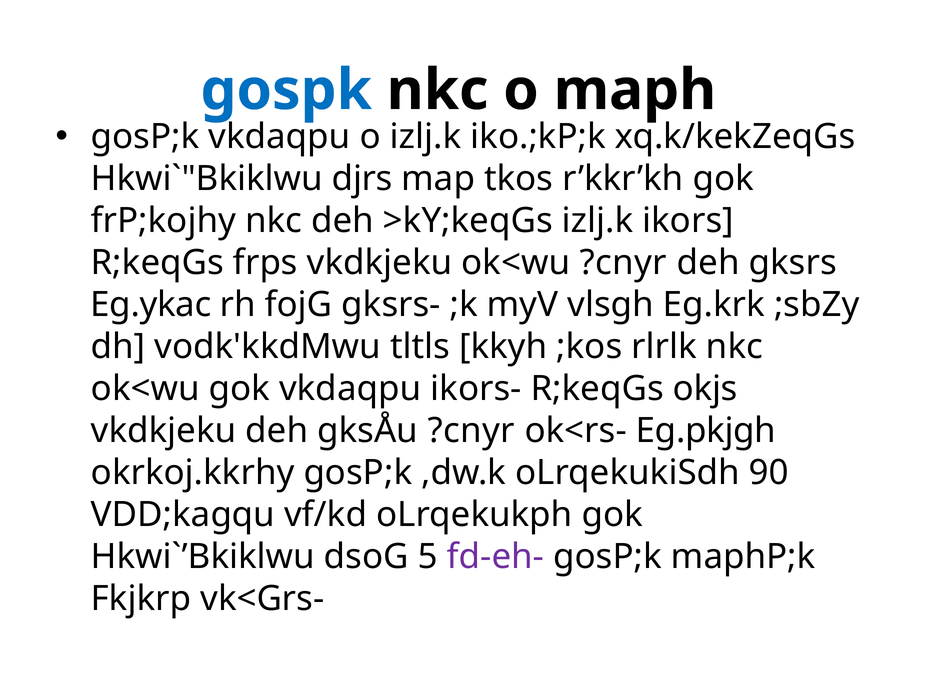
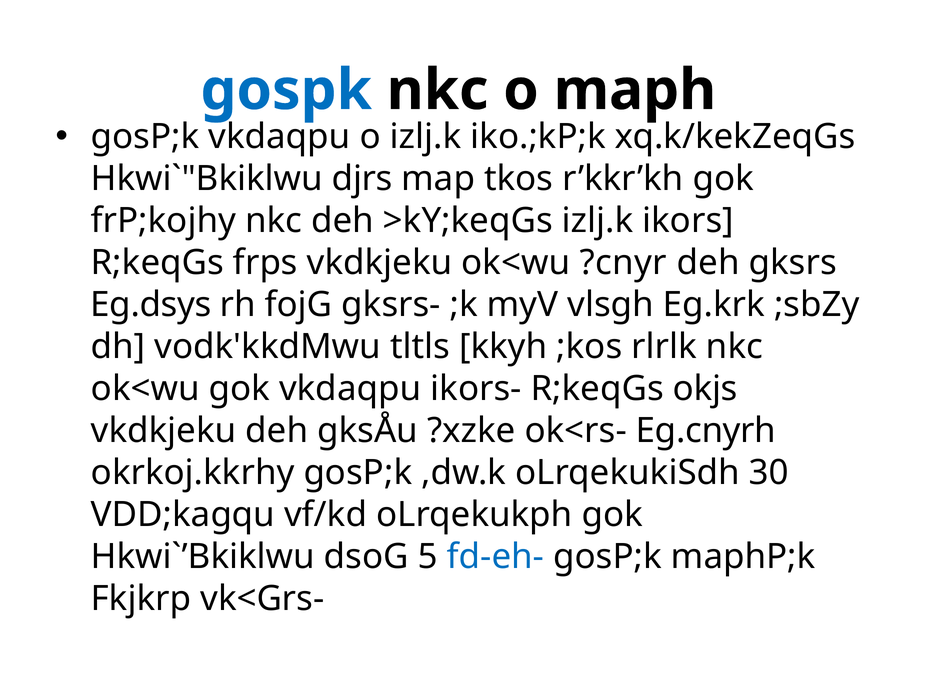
Eg.ykac: Eg.ykac -> Eg.dsys (151, 305)
gksÅu ?cnyr: ?cnyr -> ?xzke (471, 431)
Eg.pkjgh: Eg.pkjgh -> Eg.cnyrh (706, 431)
90: 90 -> 30 (769, 473)
fd-eh- colour: purple -> blue (496, 557)
